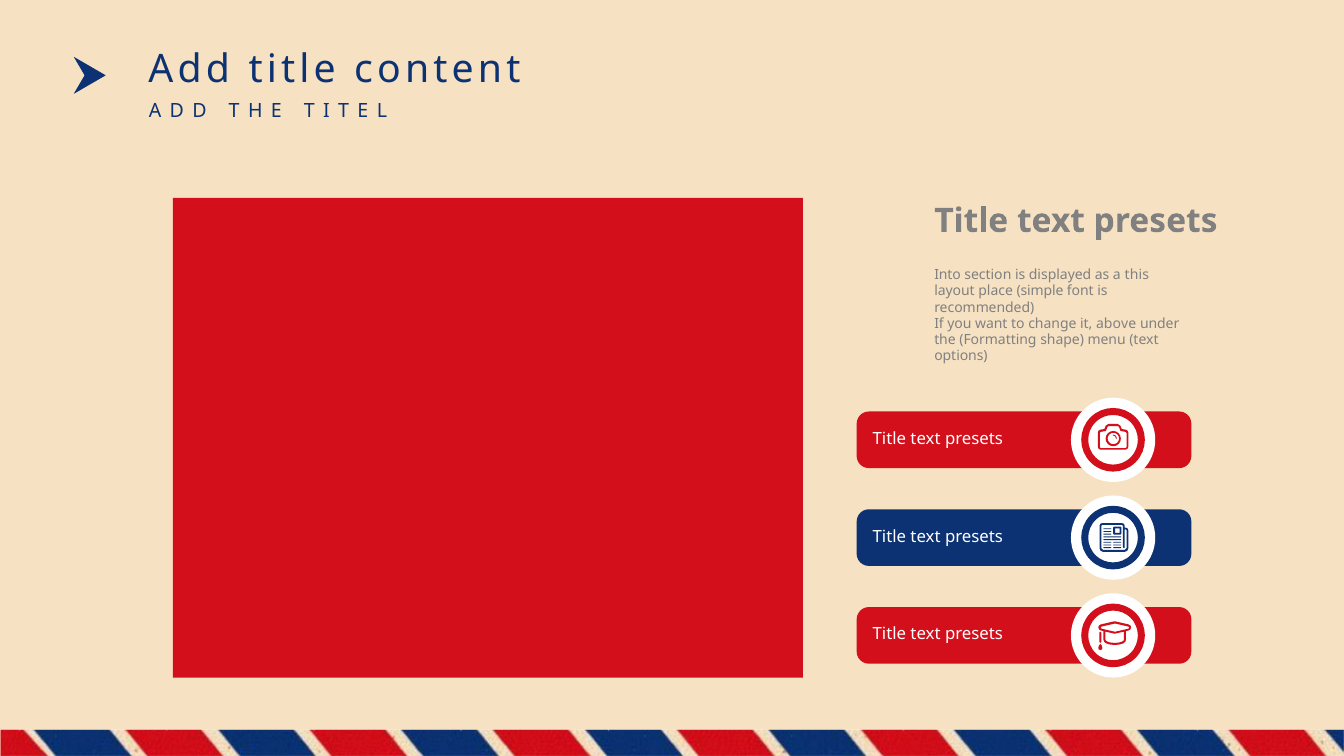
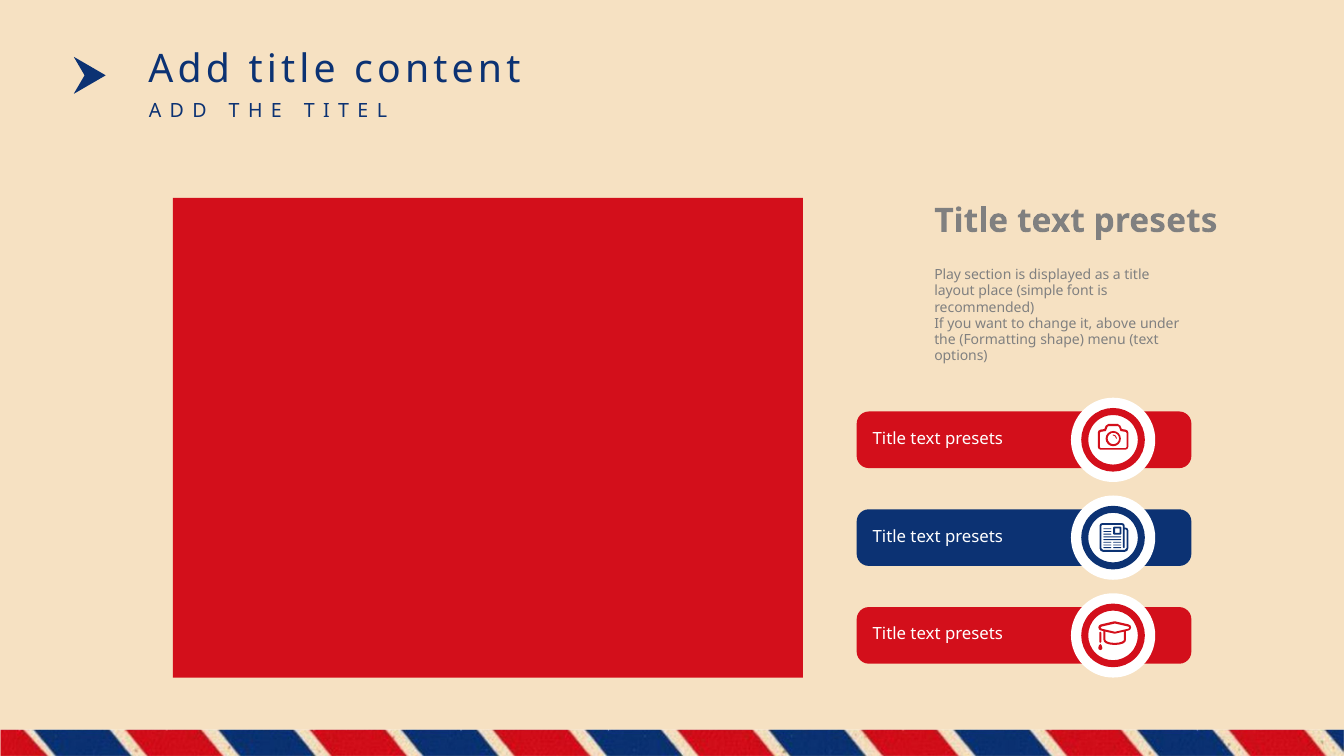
Into: Into -> Play (948, 275)
a this: this -> title (1137, 275)
